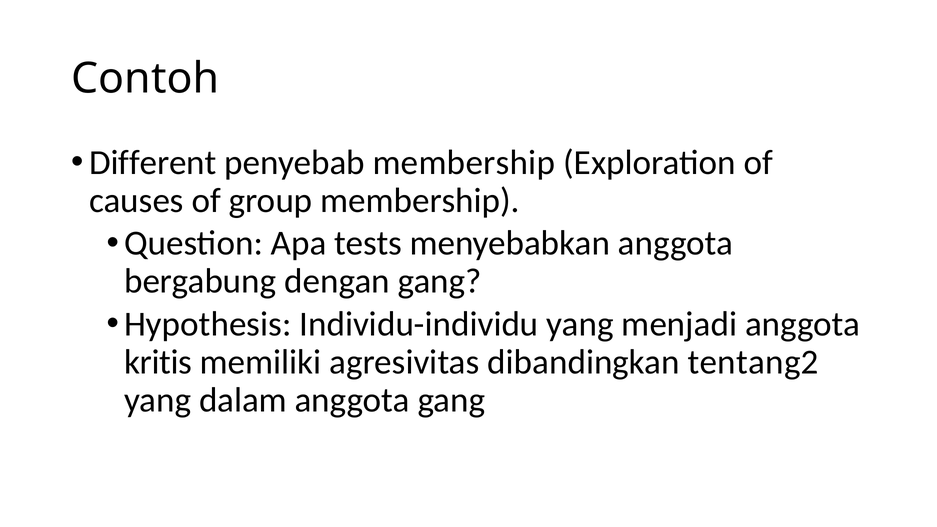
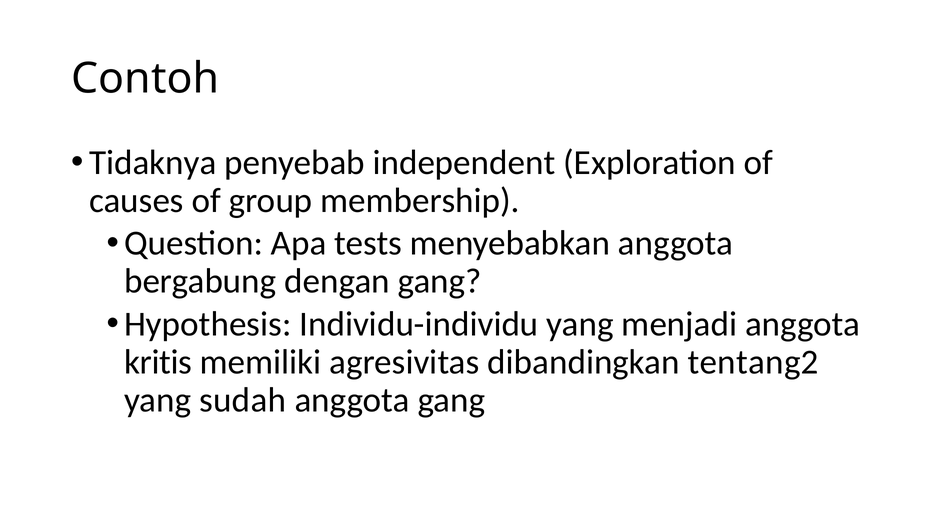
Different: Different -> Tidaknya (153, 163)
penyebab membership: membership -> independent (464, 163)
dalam: dalam -> sudah (243, 400)
